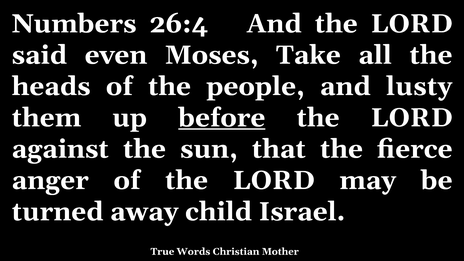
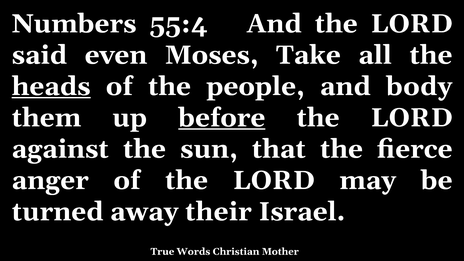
26:4: 26:4 -> 55:4 (179, 24)
heads underline: none -> present (51, 86)
lusty: lusty -> body (419, 86)
child: child -> their (218, 212)
